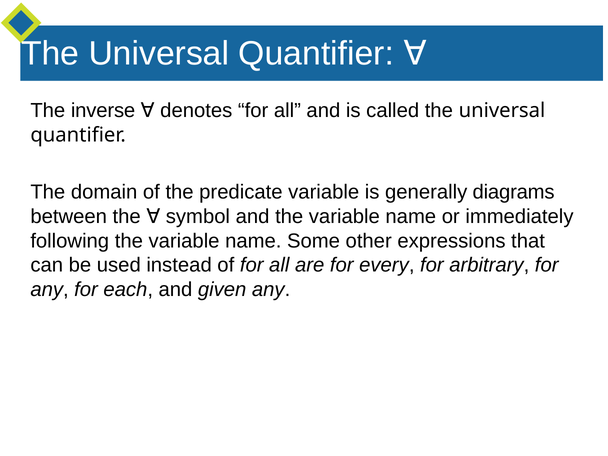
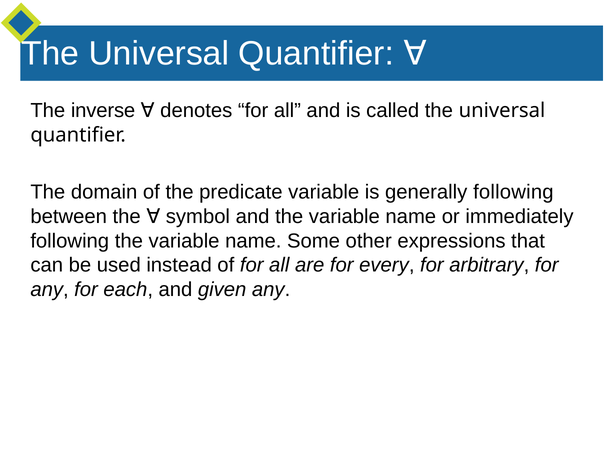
generally diagrams: diagrams -> following (513, 192)
